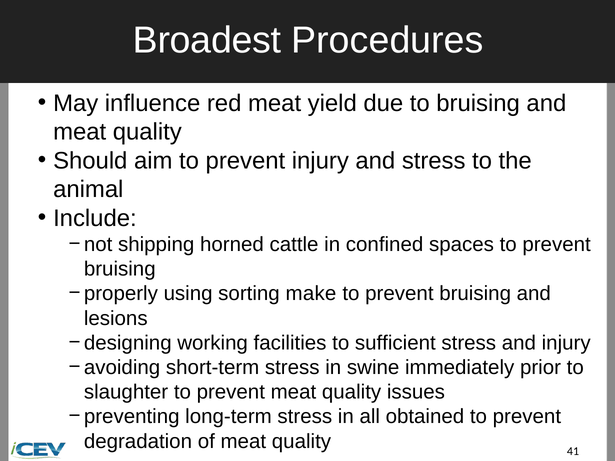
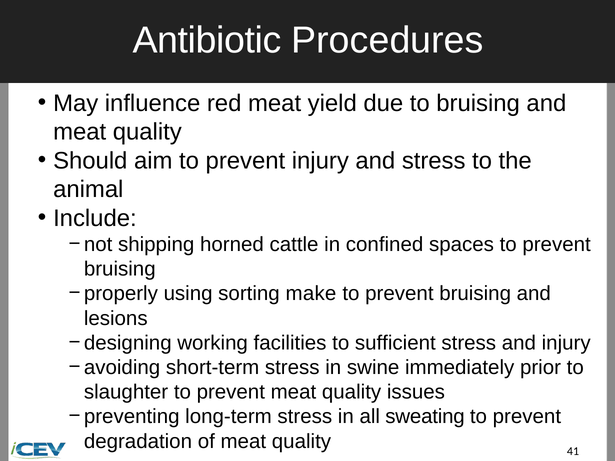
Broadest: Broadest -> Antibiotic (207, 40)
obtained: obtained -> sweating (425, 417)
